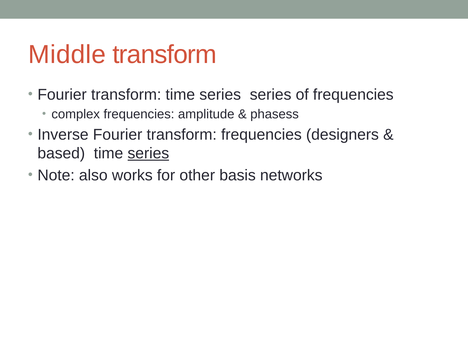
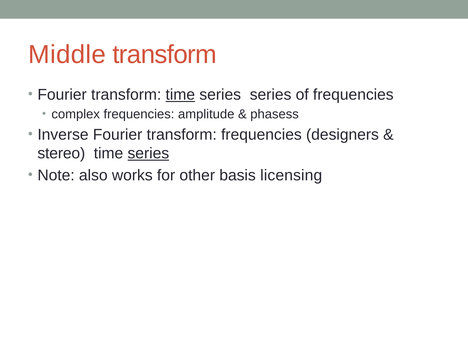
time underline: none -> present (180, 95)
based: based -> stereo (61, 153)
networks: networks -> licensing (291, 175)
